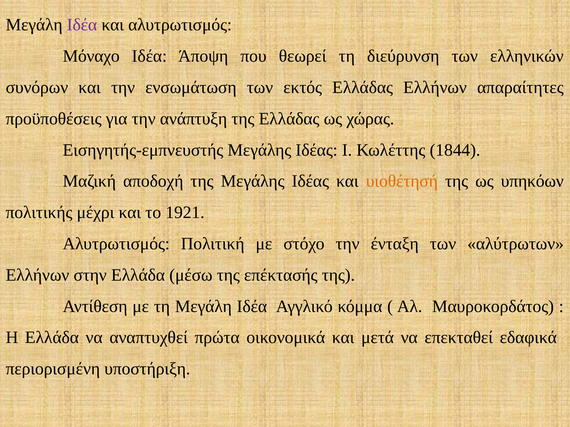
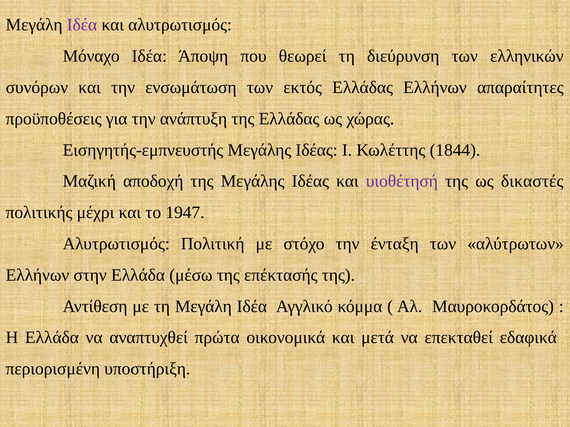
υιοθέτησή colour: orange -> purple (402, 181)
υπηκόων: υπηκόων -> δικαστές (532, 181)
1921: 1921 -> 1947 (185, 213)
